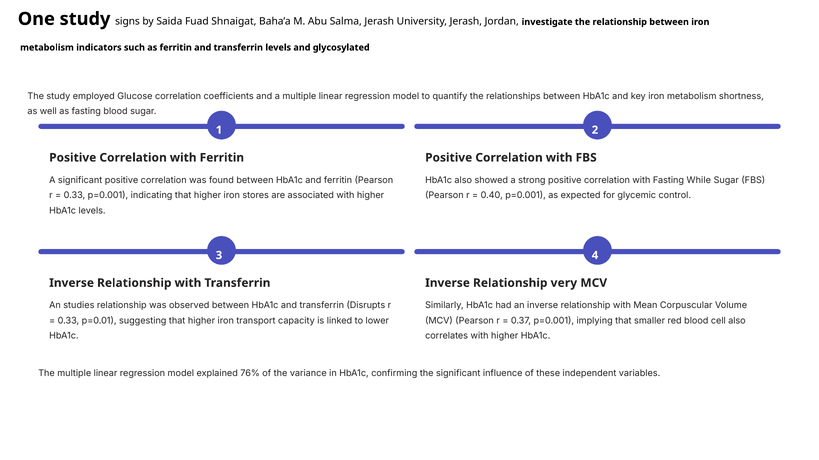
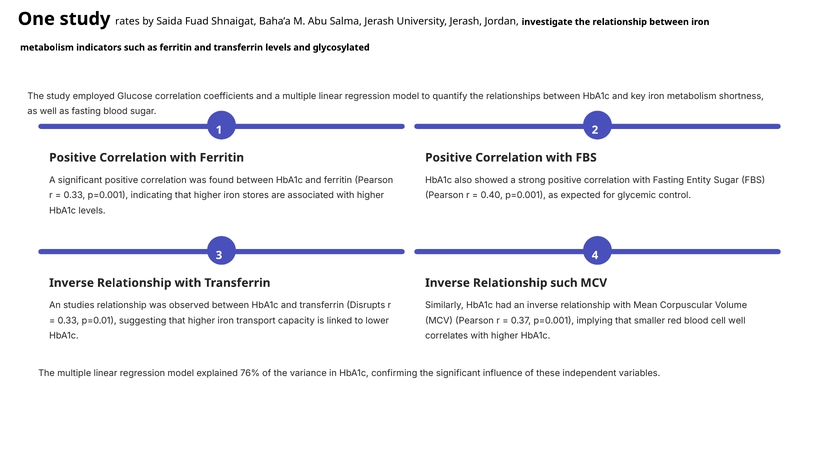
signs: signs -> rates (127, 22)
While: While -> Entity (699, 180)
Relationship very: very -> such (564, 283)
cell also: also -> well (737, 321)
